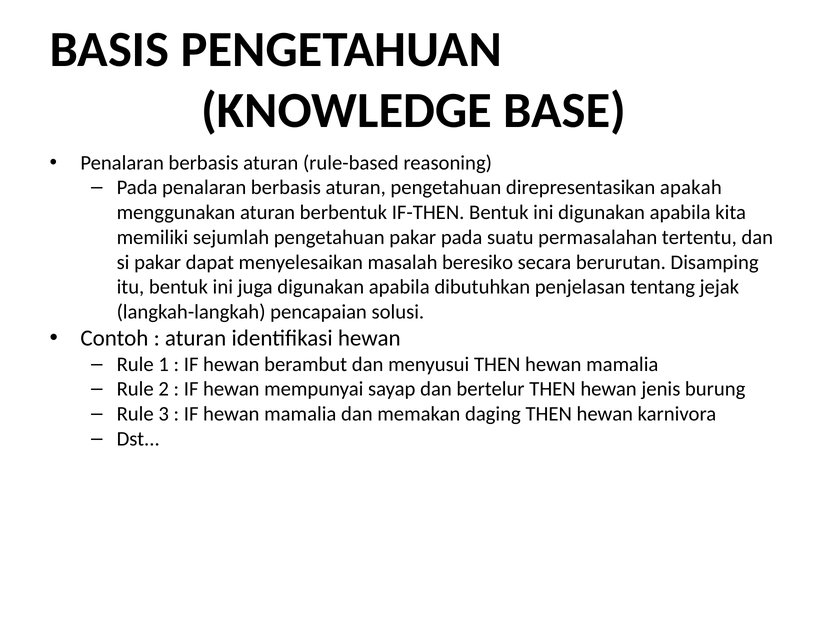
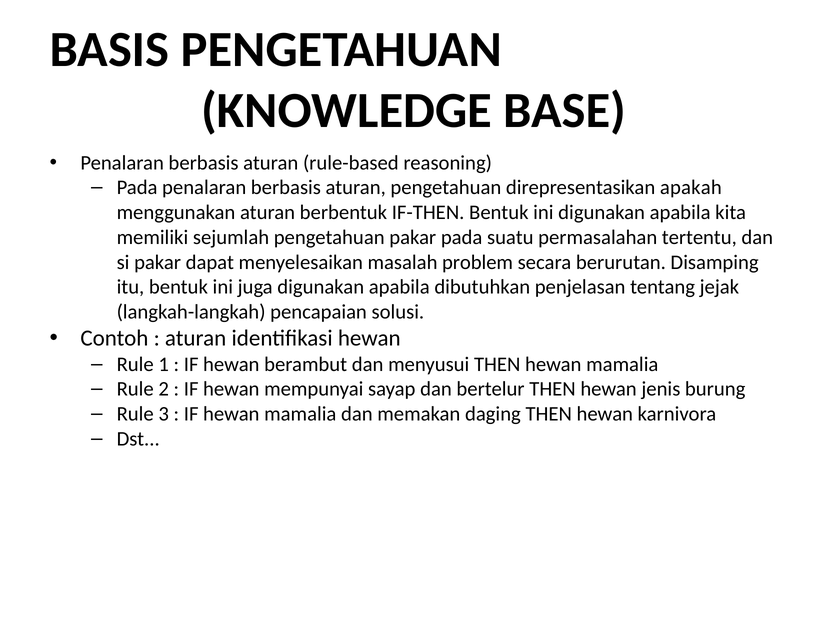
beresiko: beresiko -> problem (478, 262)
